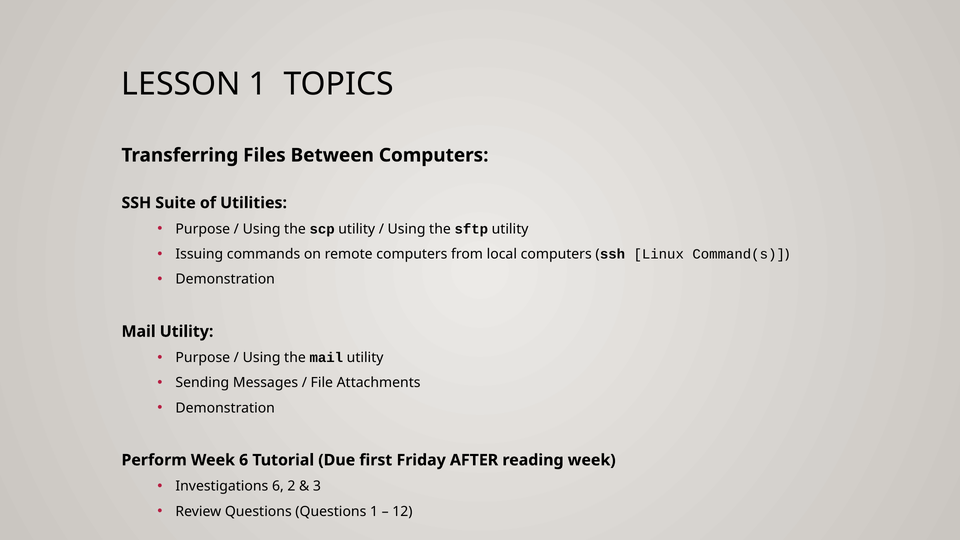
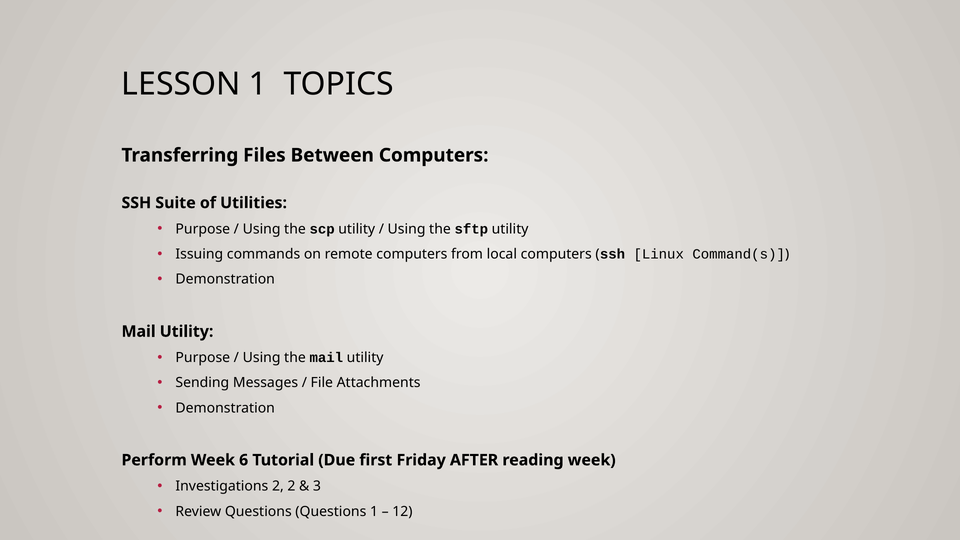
Investigations 6: 6 -> 2 (278, 486)
